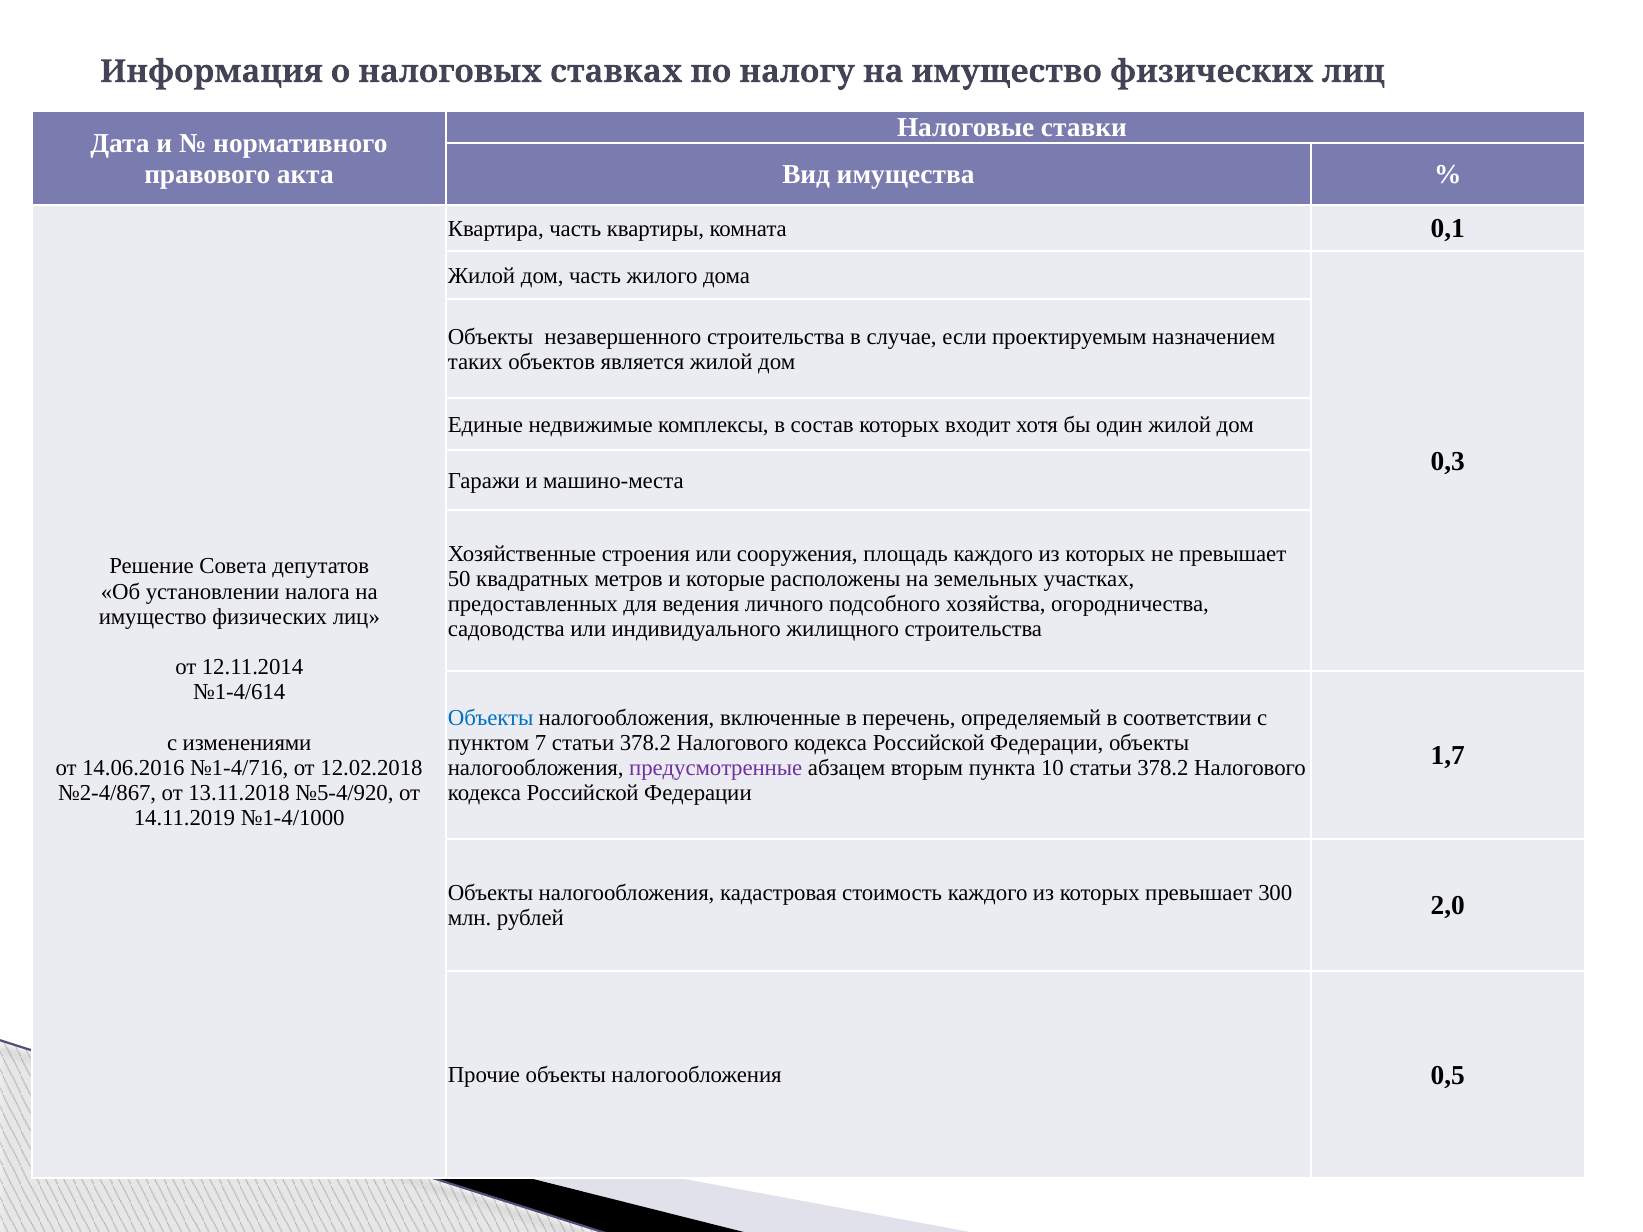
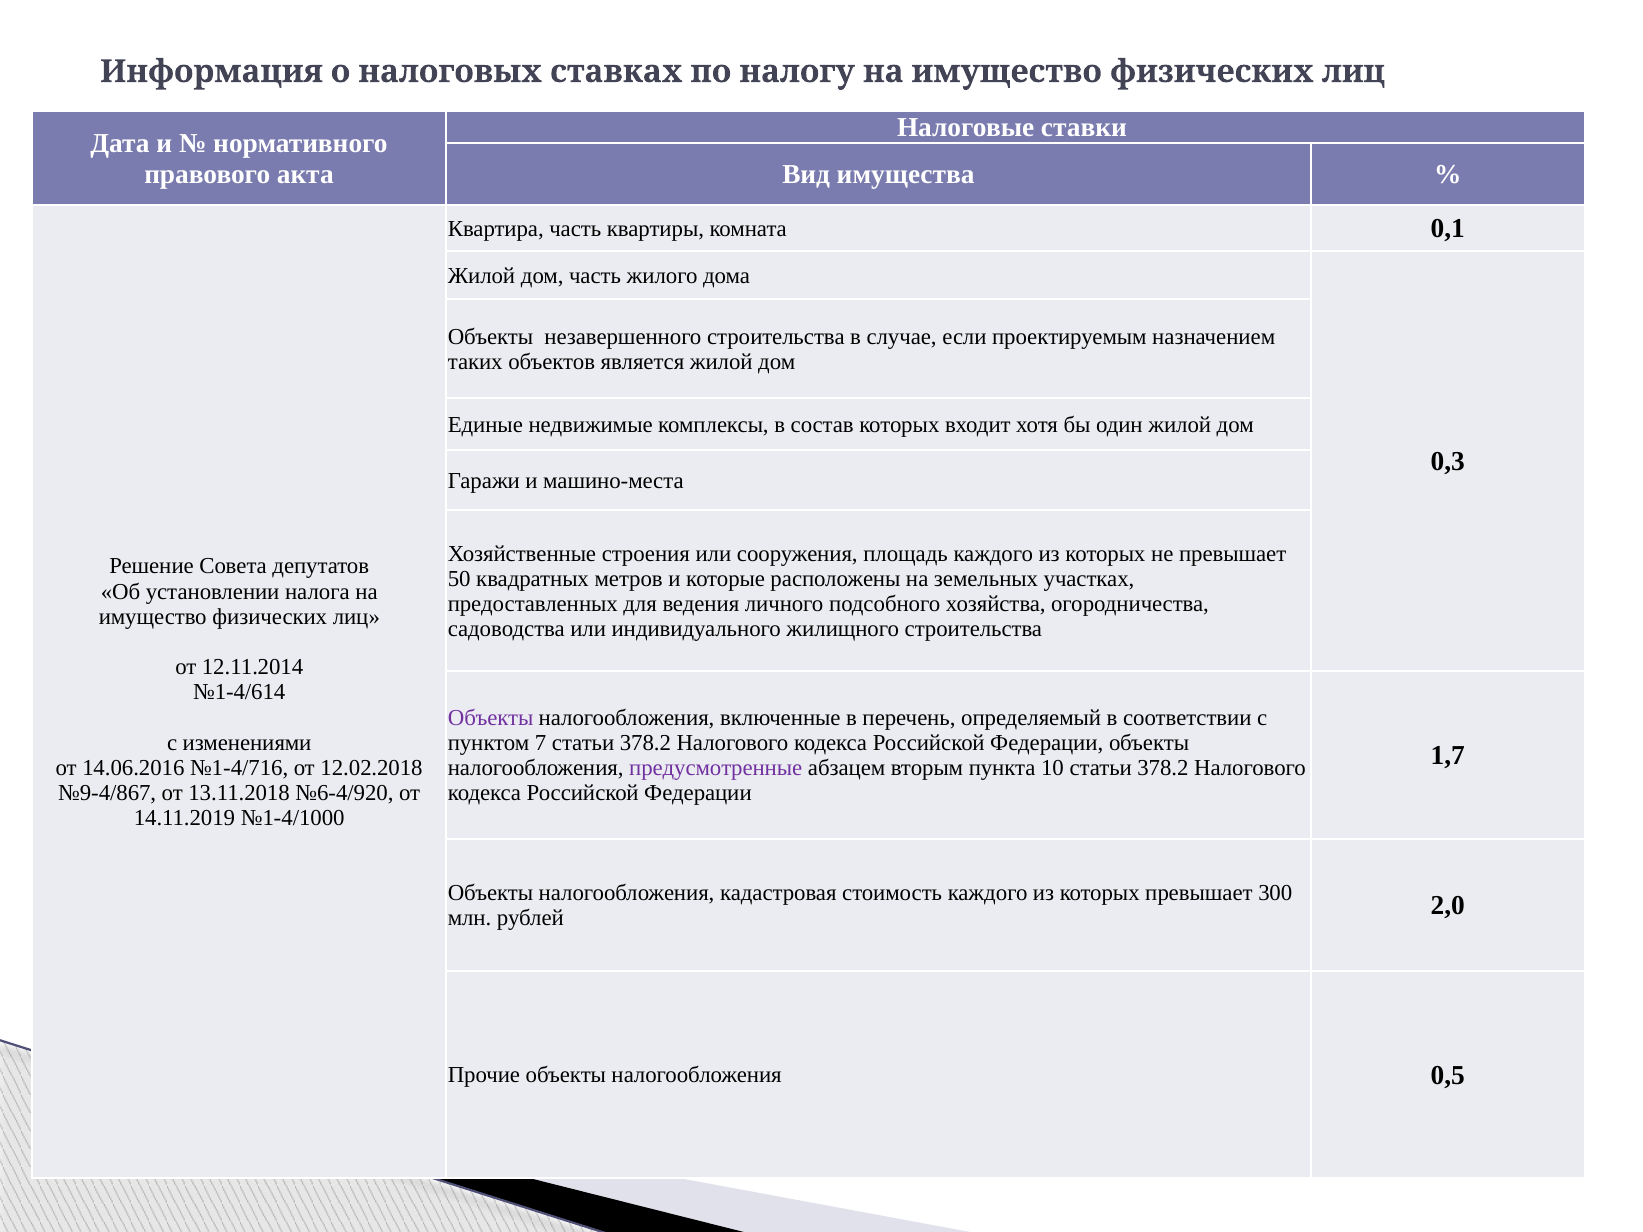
Объекты colour: blue -> purple (491, 718)
№2-4/867: №2-4/867 -> №9-4/867 (107, 793)
№5-4/920: №5-4/920 -> №6-4/920 (344, 793)
